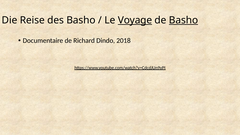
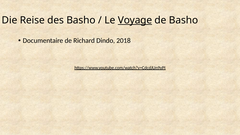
Basho underline: present -> none (184, 20)
